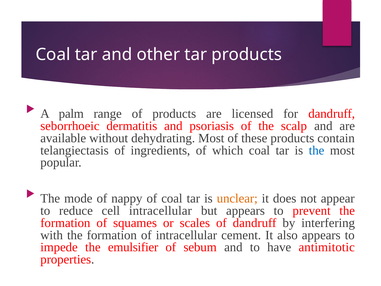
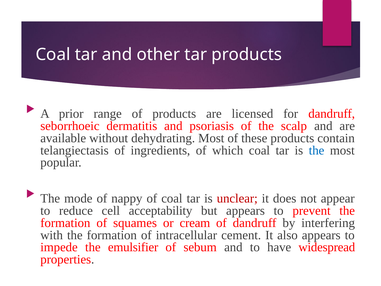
palm: palm -> prior (71, 114)
unclear colour: orange -> red (237, 198)
cell intracellular: intracellular -> acceptability (161, 210)
scales: scales -> cream (195, 223)
antimitotic: antimitotic -> widespread (327, 247)
